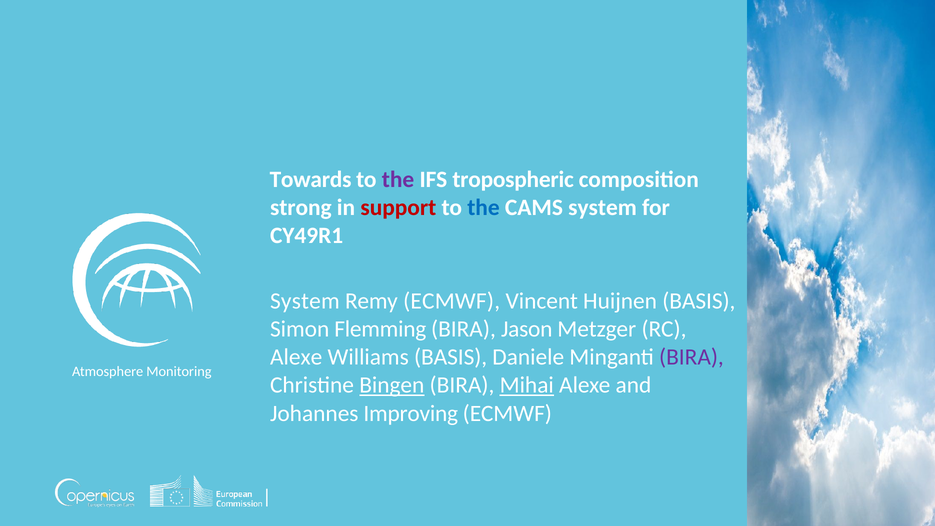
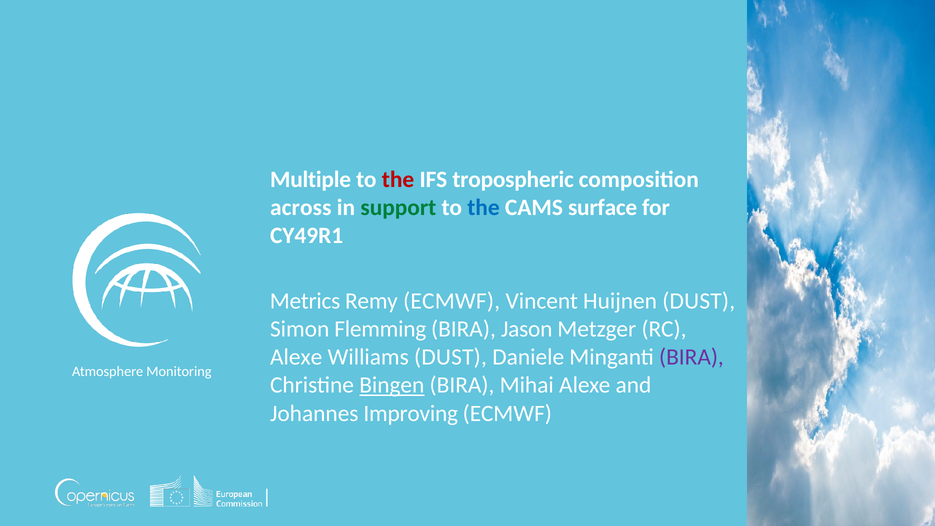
Towards: Towards -> Multiple (311, 180)
the colour: purple -> red (398, 180)
strong: strong -> across (301, 208)
support colour: red -> green (398, 208)
CAMS system: system -> surface (603, 208)
System: System -> Metrics (305, 301)
Huijnen BASIS: BASIS -> DUST (699, 301)
Williams BASIS: BASIS -> DUST (450, 357)
Mihai underline: present -> none (527, 385)
